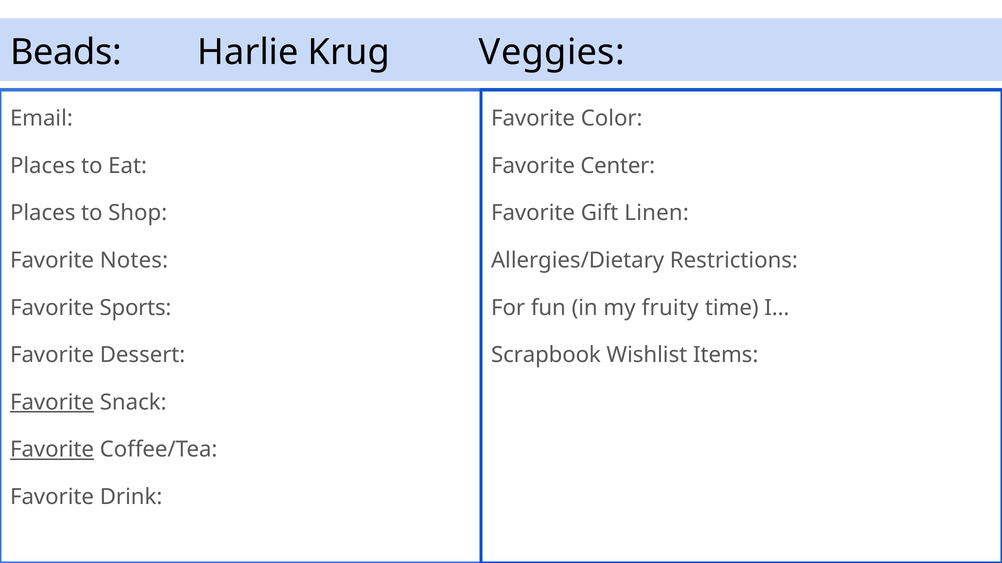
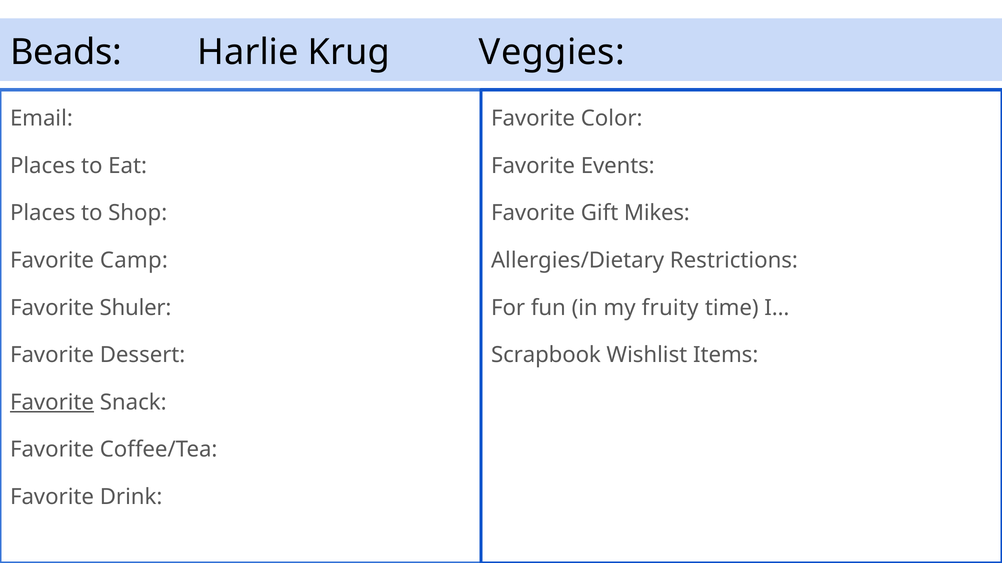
Center: Center -> Events (618, 166)
Linen: Linen -> Mikes (657, 213)
Notes: Notes -> Camp (134, 261)
Sports: Sports -> Shuler (135, 308)
Favorite underline: present -> none (52, 450)
